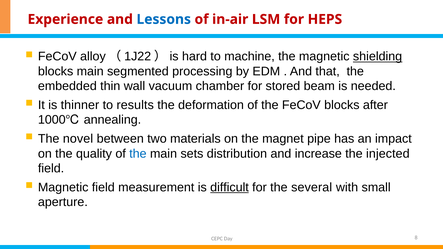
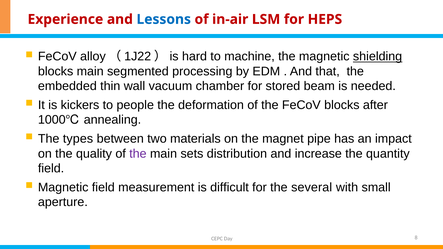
thinner: thinner -> kickers (80, 105)
results: results -> people (135, 105)
novel: novel -> types (78, 139)
the colour: blue -> purple (138, 154)
injected: injected -> quantity (388, 154)
difficult underline: present -> none (230, 187)
